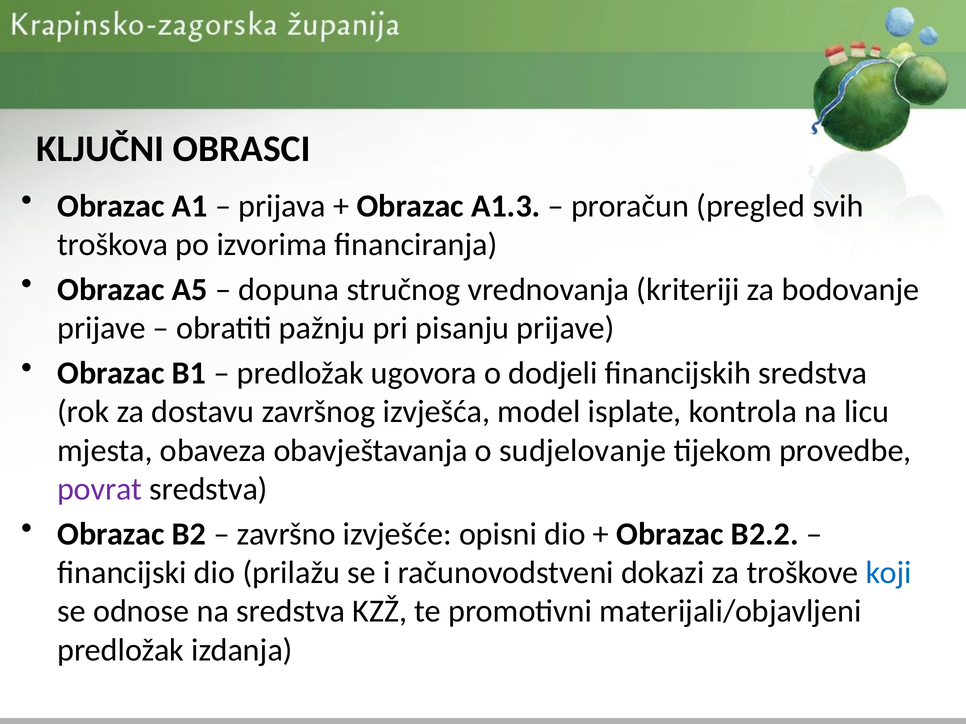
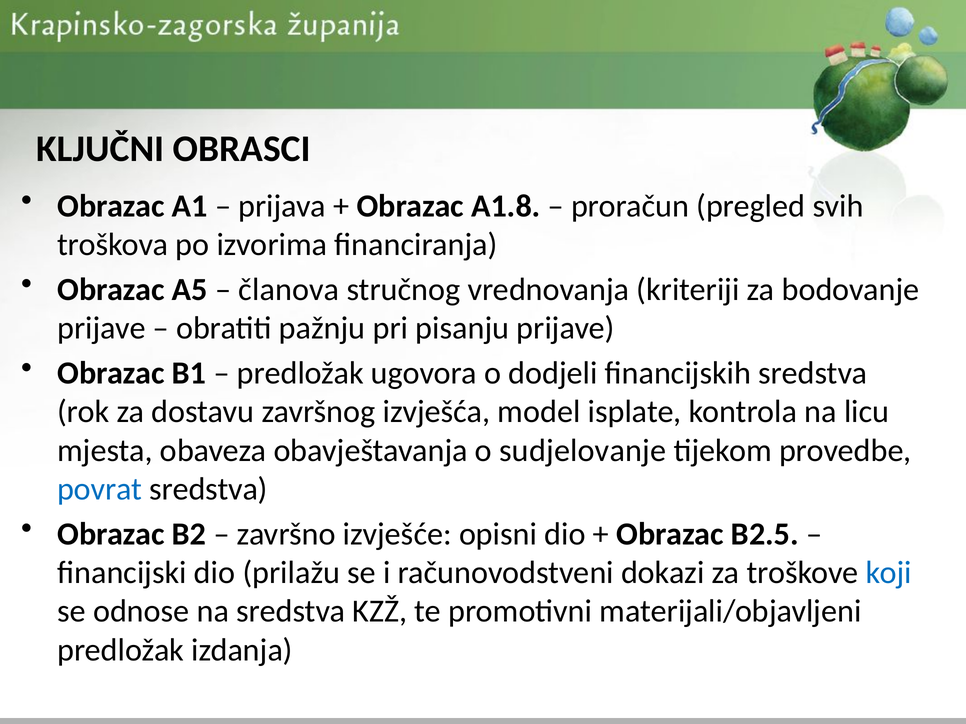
A1.3: A1.3 -> A1.8 (506, 206)
dopuna: dopuna -> članova (289, 290)
povrat colour: purple -> blue (100, 489)
B2.2: B2.2 -> B2.5 (765, 534)
